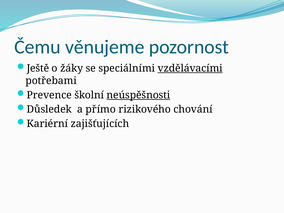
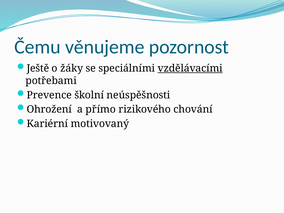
neúspěšnosti underline: present -> none (138, 95)
Důsledek: Důsledek -> Ohrožení (49, 109)
zajišťujících: zajišťujících -> motivovaný (100, 124)
